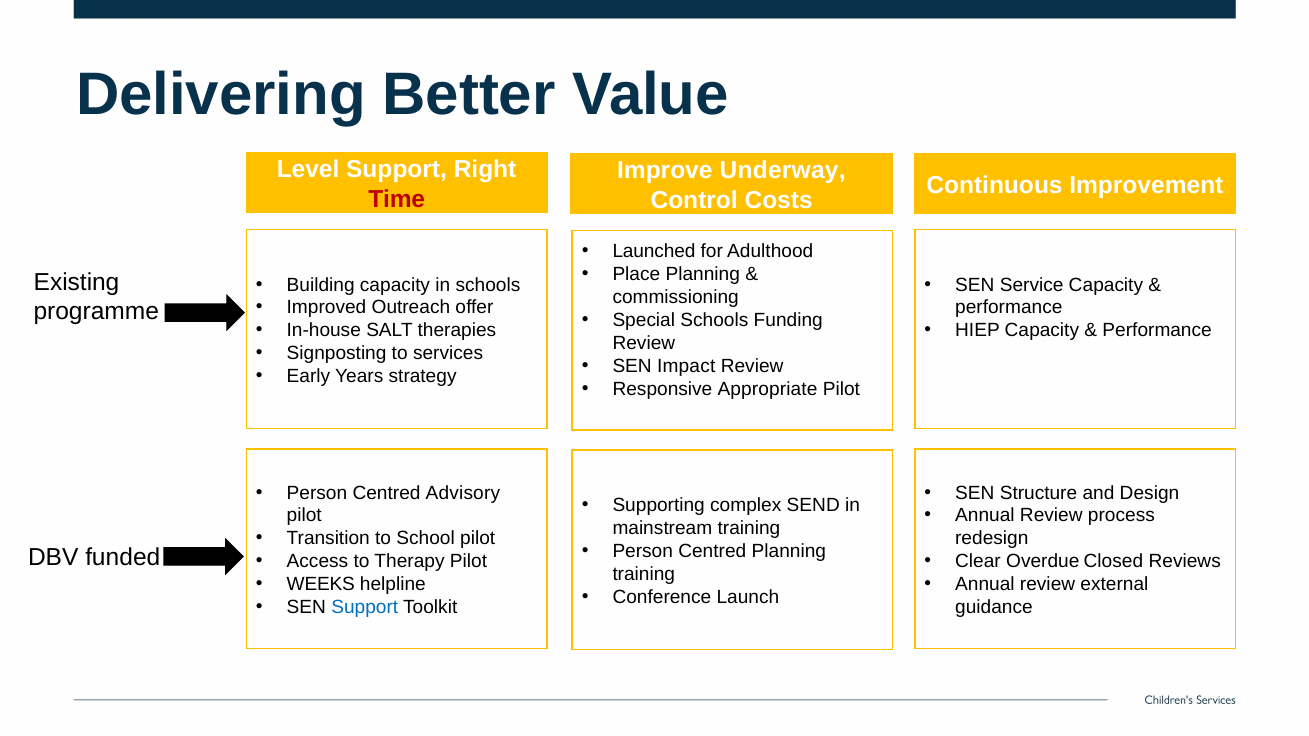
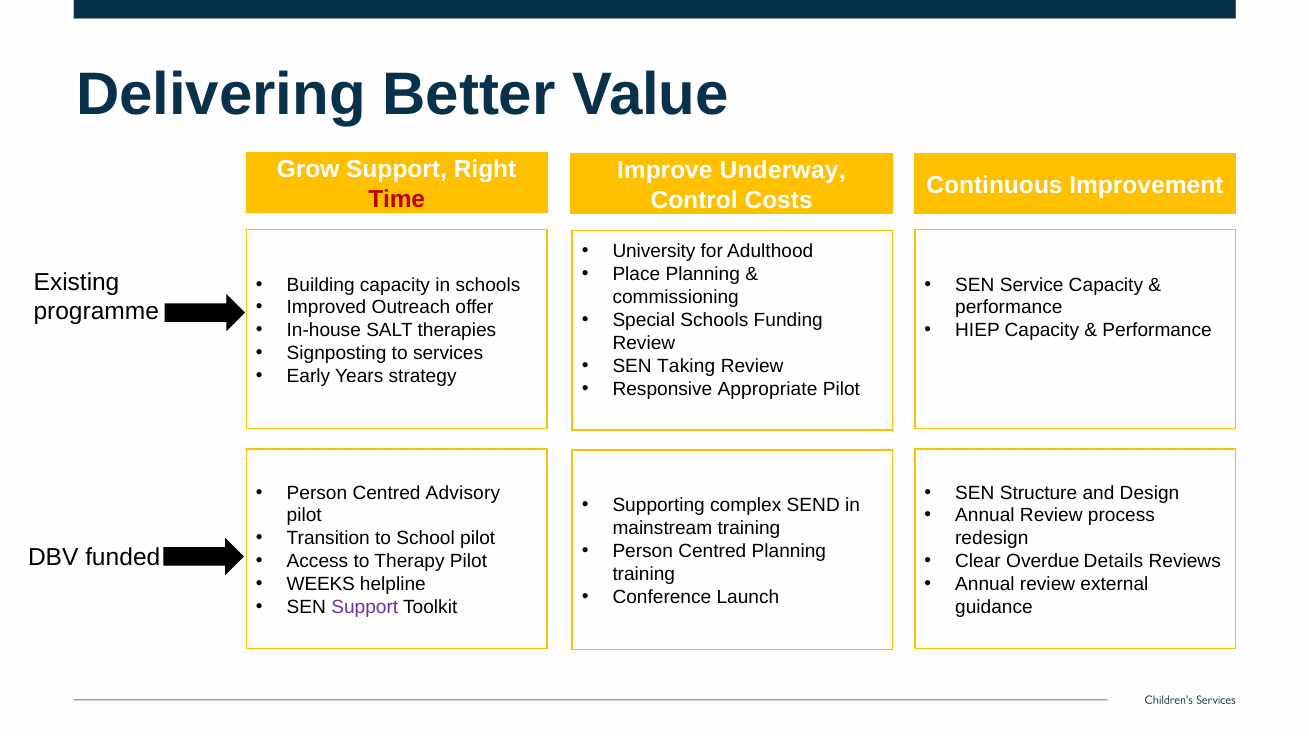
Level: Level -> Grow (308, 170)
Launched: Launched -> University (654, 252)
Impact: Impact -> Taking (686, 366)
Closed: Closed -> Details (1113, 562)
Support colour: blue -> purple (365, 608)
